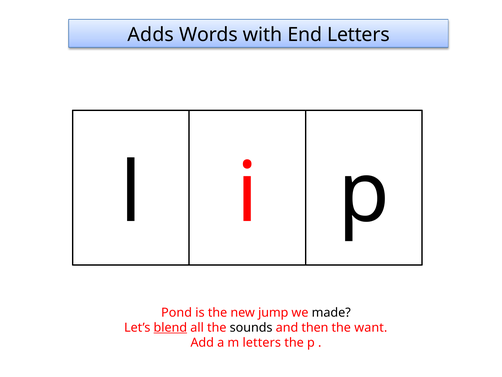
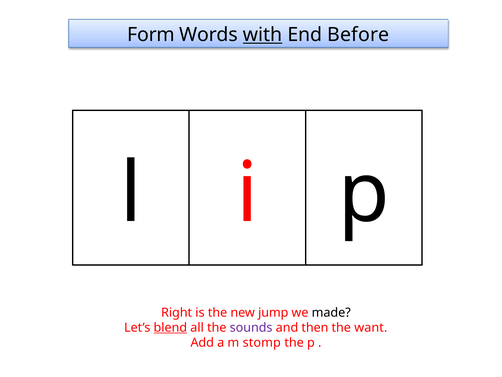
Adds: Adds -> Form (151, 35)
with underline: none -> present (263, 35)
End Letters: Letters -> Before (358, 35)
Pond: Pond -> Right (177, 312)
sounds colour: black -> purple (251, 327)
m letters: letters -> stomp (262, 342)
